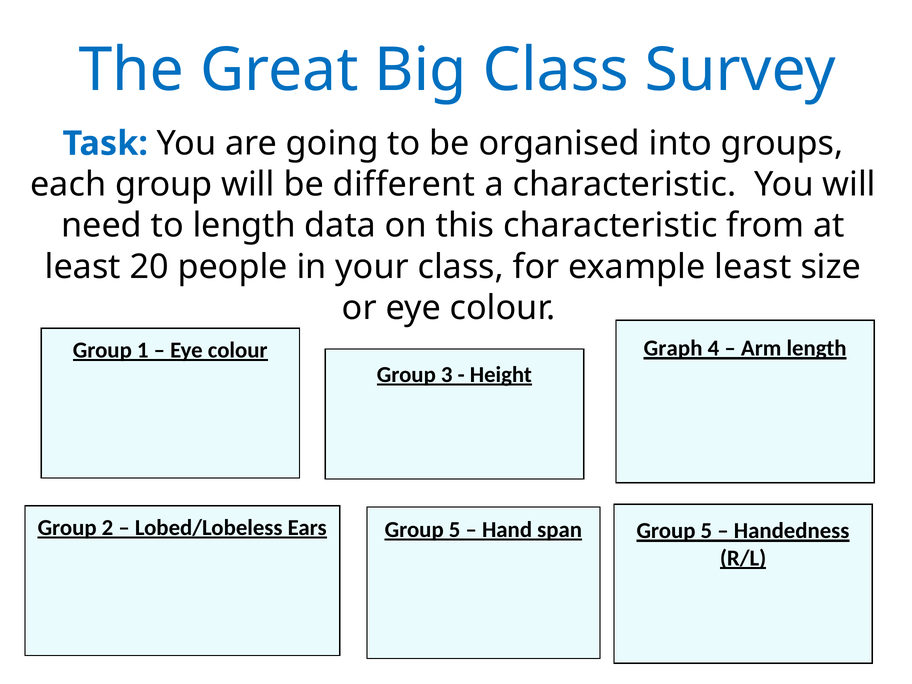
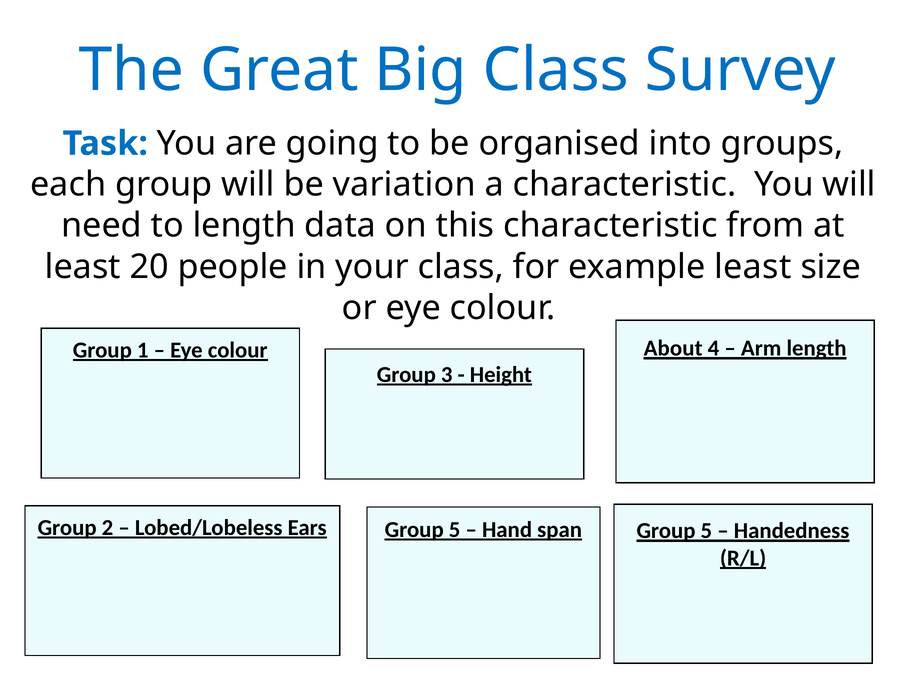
different: different -> variation (404, 185)
Graph: Graph -> About (673, 348)
